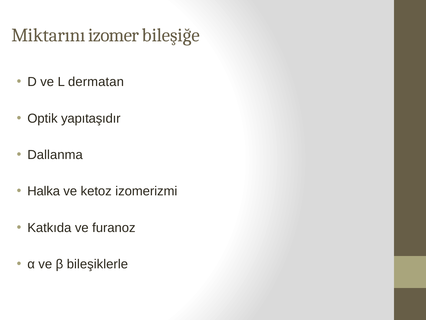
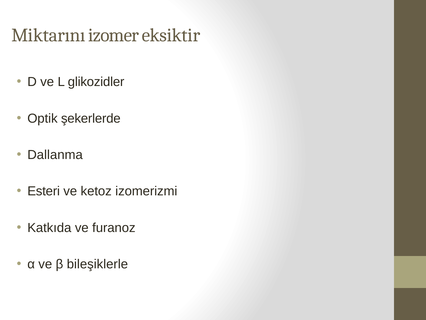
bileşiğe: bileşiğe -> eksiktir (171, 35)
dermatan: dermatan -> glikozidler (96, 82)
yapıtaşıdır: yapıtaşıdır -> şekerlerde (91, 118)
Halka: Halka -> Esteri (44, 191)
